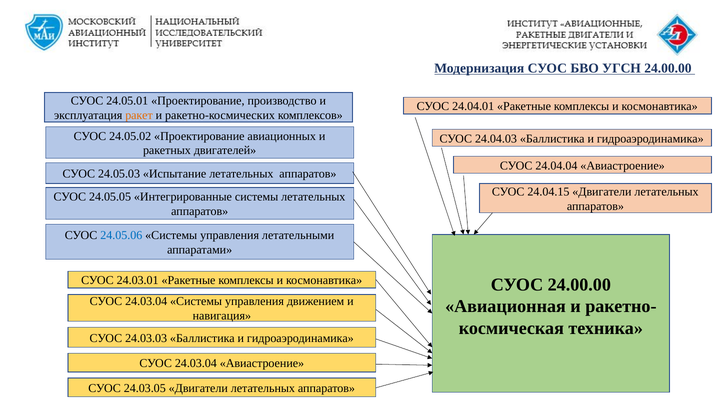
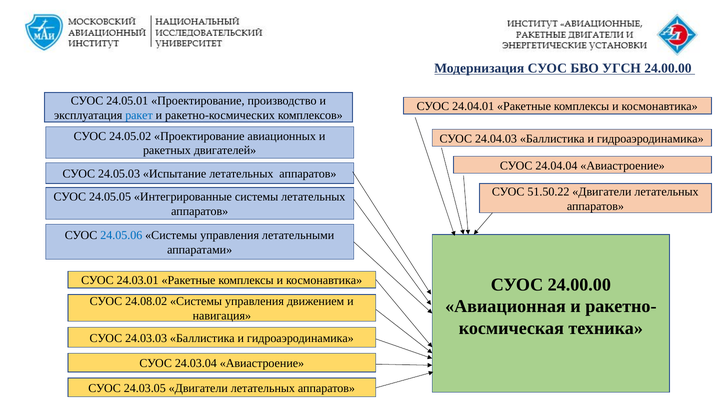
ракет colour: orange -> blue (139, 115)
24.04.15: 24.04.15 -> 51.50.22 (548, 192)
24.03.04: 24.03.04 -> 24.08.02 (146, 302)
